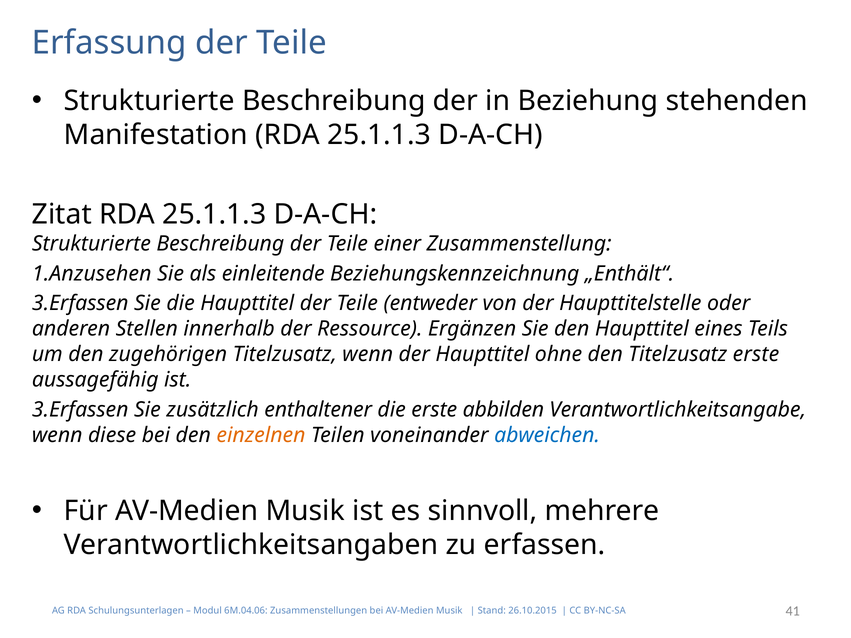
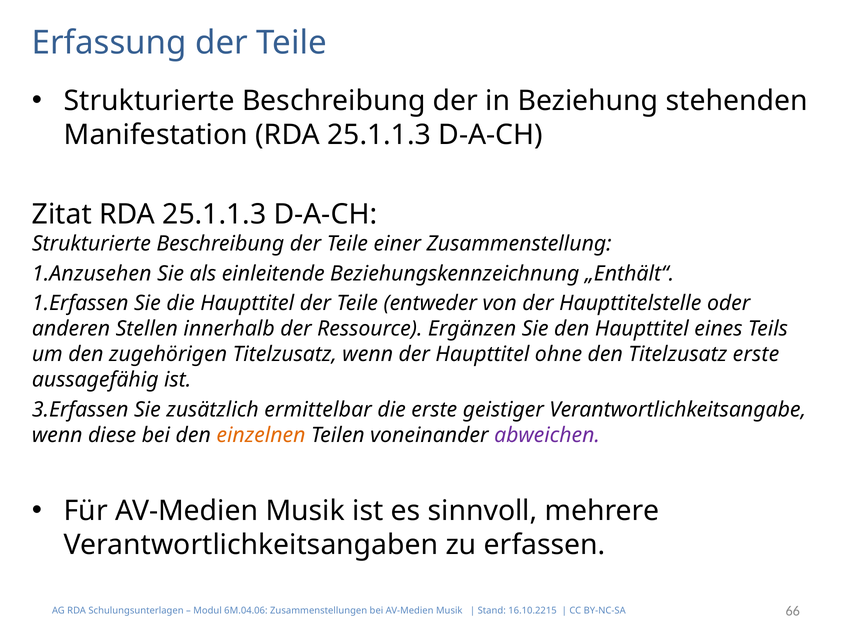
3.Erfassen: 3.Erfassen -> 1.Erfassen (80, 303)
enthaltener: enthaltener -> ermittelbar (318, 410)
abbilden: abbilden -> geistiger (503, 410)
abweichen colour: blue -> purple (547, 435)
26.10.2015: 26.10.2015 -> 16.10.2215 (533, 611)
41: 41 -> 66 (793, 611)
